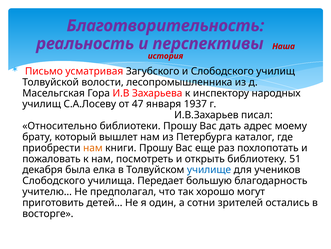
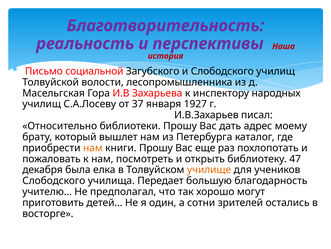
усматривая: усматривая -> социальной (94, 71)
47: 47 -> 37 (138, 104)
1937: 1937 -> 1927 (195, 104)
51: 51 -> 47 (295, 158)
училище colour: blue -> orange (209, 169)
